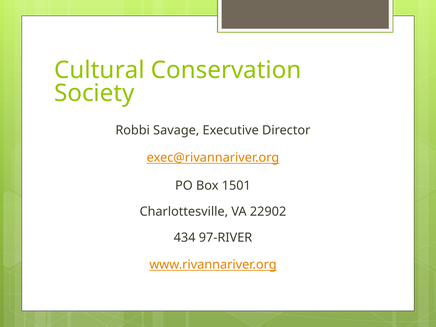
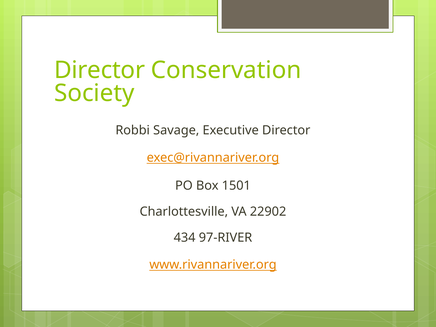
Cultural: Cultural -> Director (100, 70)
